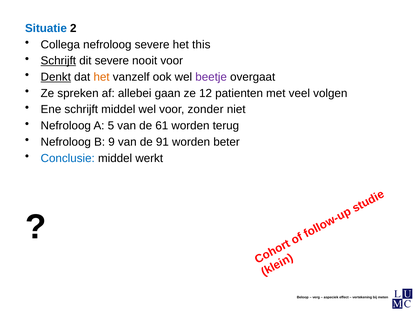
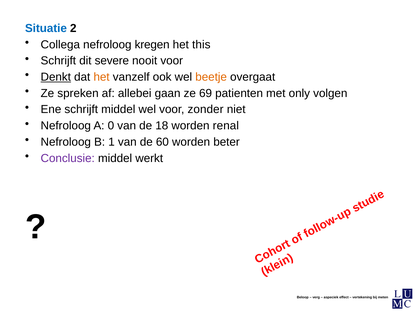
nefroloog severe: severe -> kregen (152, 45)
Schrijft underline: present -> none (58, 61)
beetje colour: purple -> orange (211, 77)
12: 12 -> 69 (206, 93)
veel: veel -> only (299, 93)
5: 5 -> 0 (111, 126)
61: 61 -> 18 (162, 126)
terug: terug -> renal (226, 126)
9: 9 -> 1 (112, 142)
91: 91 -> 60 (162, 142)
Conclusie colour: blue -> purple (68, 158)
